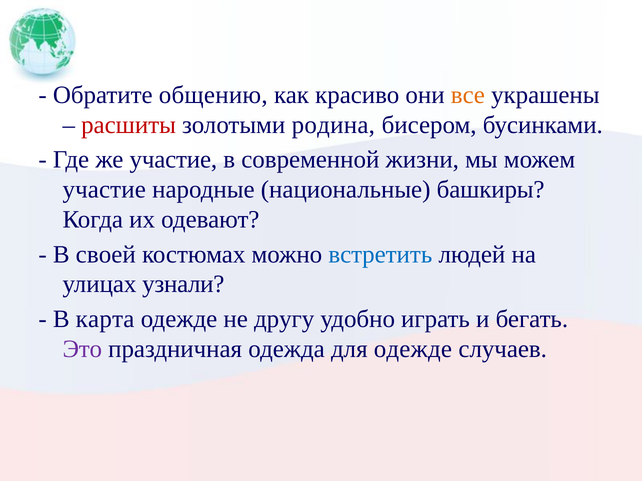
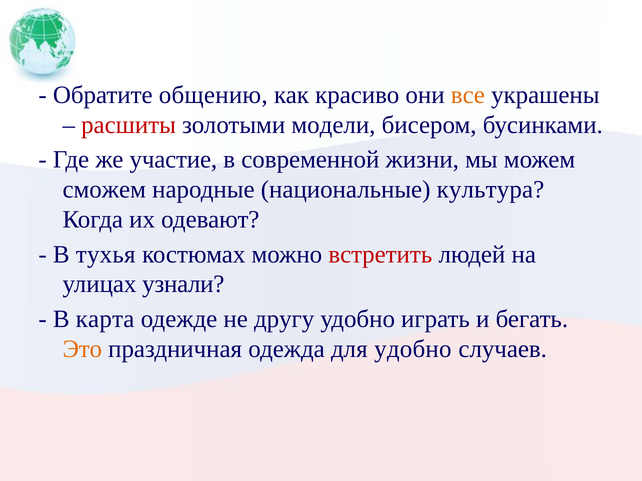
родина: родина -> модели (333, 125)
участие: участие -> сможем (104, 190)
башкиры: башкиры -> культура (490, 190)
своей: своей -> тухья (106, 255)
встретить colour: blue -> red (380, 255)
Это colour: purple -> orange (82, 349)
для одежде: одежде -> удобно (413, 349)
